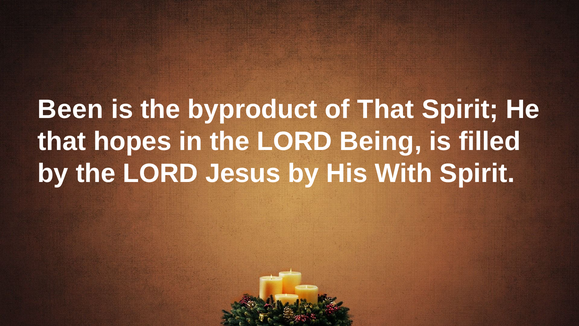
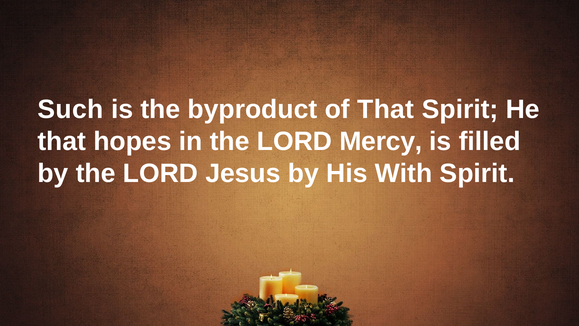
Been: Been -> Such (70, 109)
Being: Being -> Mercy (381, 141)
